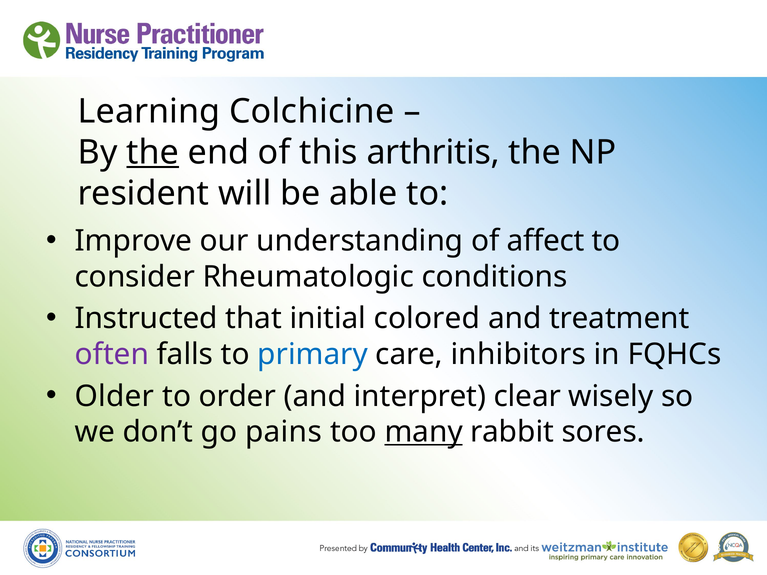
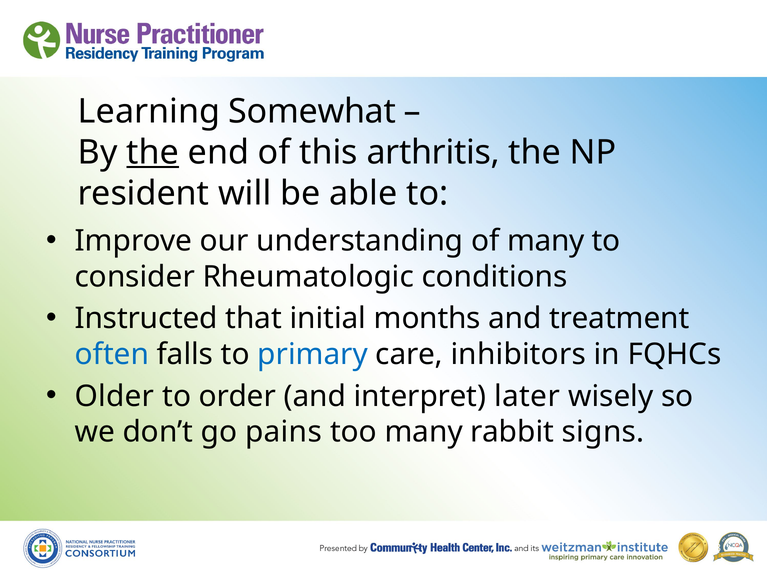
Colchicine: Colchicine -> Somewhat (312, 112)
of affect: affect -> many (546, 241)
colored: colored -> months (427, 319)
often colour: purple -> blue (112, 355)
clear: clear -> later (527, 396)
many underline: present -> none (424, 432)
sores: sores -> signs (603, 432)
